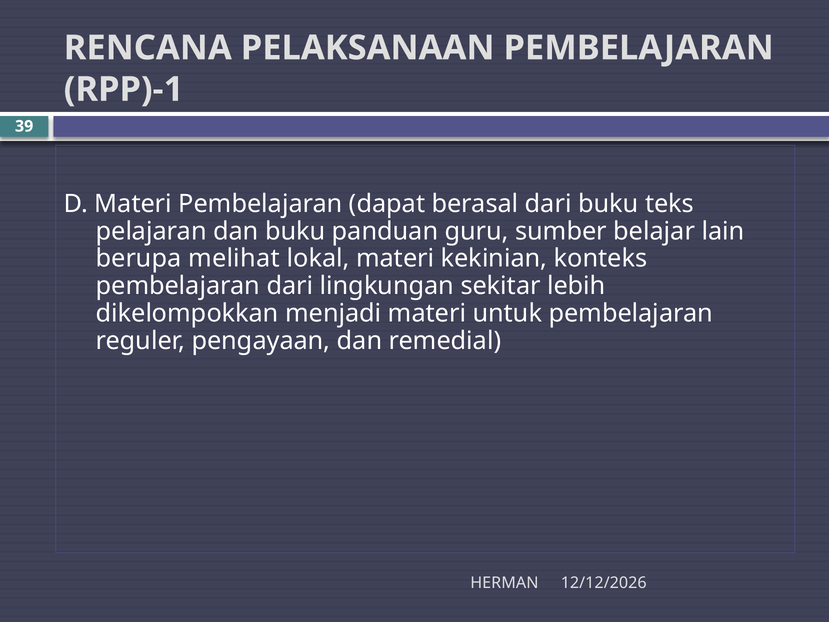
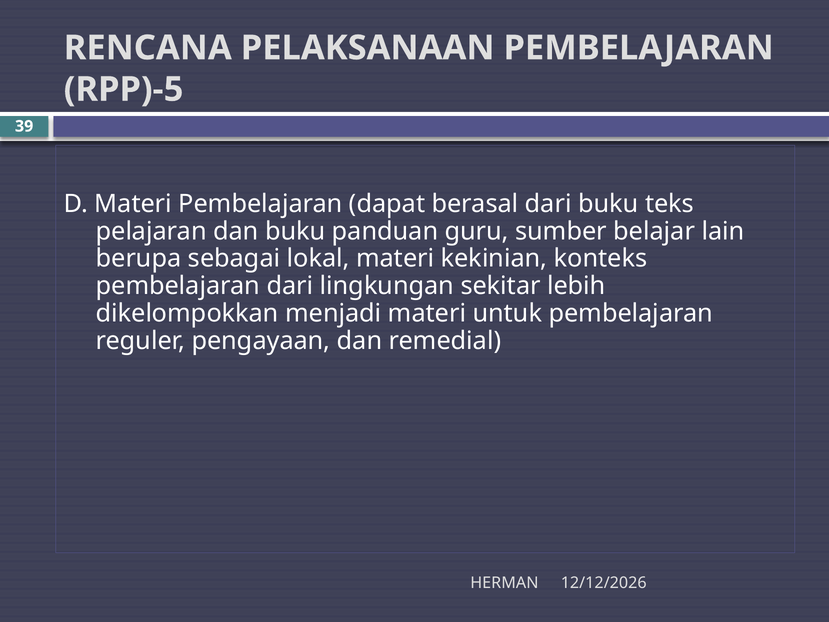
RPP)-1: RPP)-1 -> RPP)-5 (124, 89)
melihat: melihat -> sebagai (234, 258)
